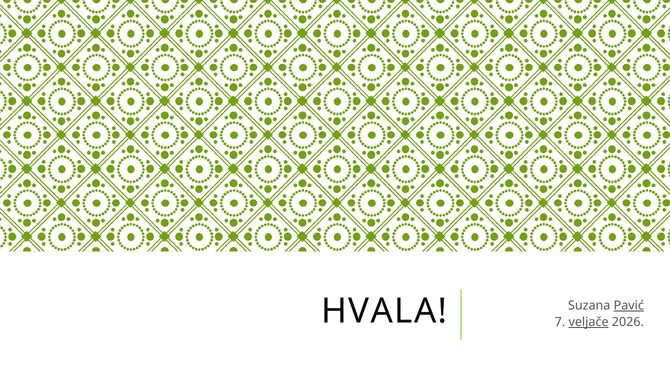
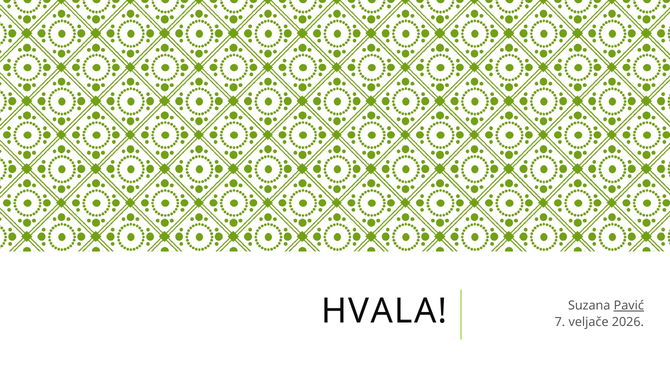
veljače underline: present -> none (589, 322)
